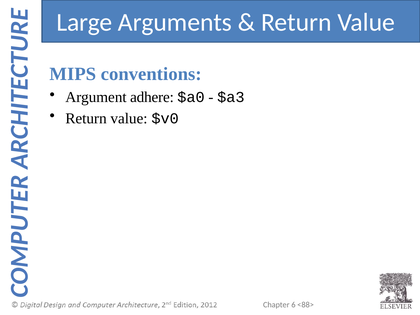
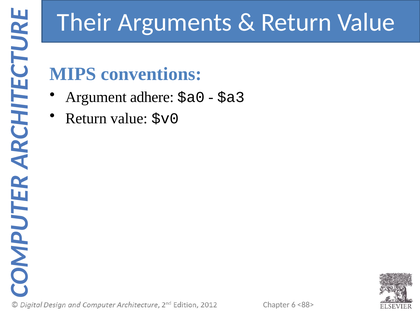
Large: Large -> Their (84, 22)
